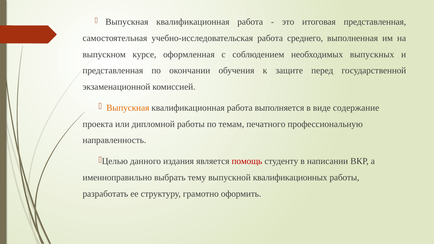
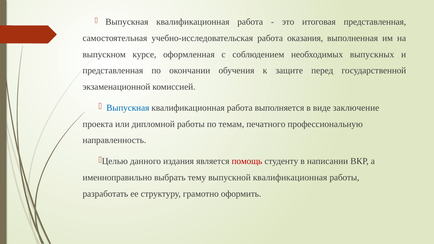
среднего: среднего -> оказания (305, 38)
Выпускная colour: orange -> blue (128, 108)
содержание: содержание -> заключение (356, 108)
выпускной квалификационных: квалификационных -> квалификационная (290, 178)
